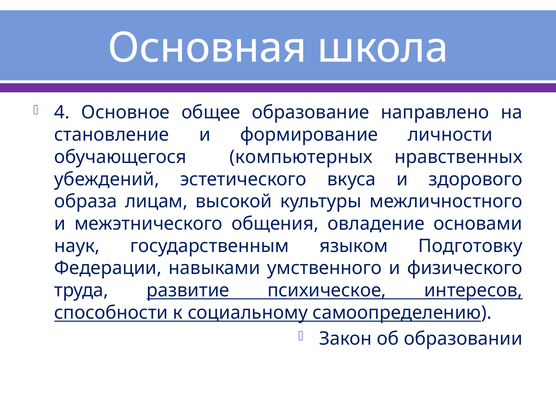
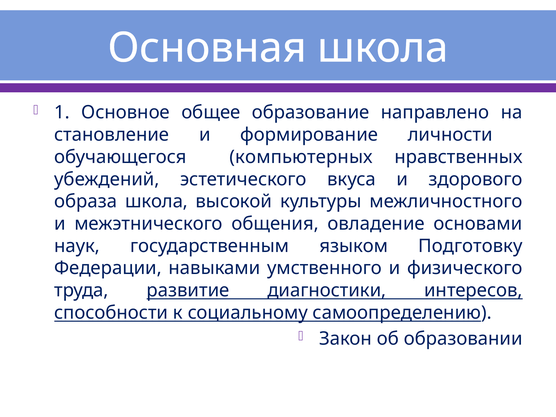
4: 4 -> 1 (62, 113)
образа лицам: лицам -> школа (156, 201)
психическое: психическое -> диагностики (327, 290)
